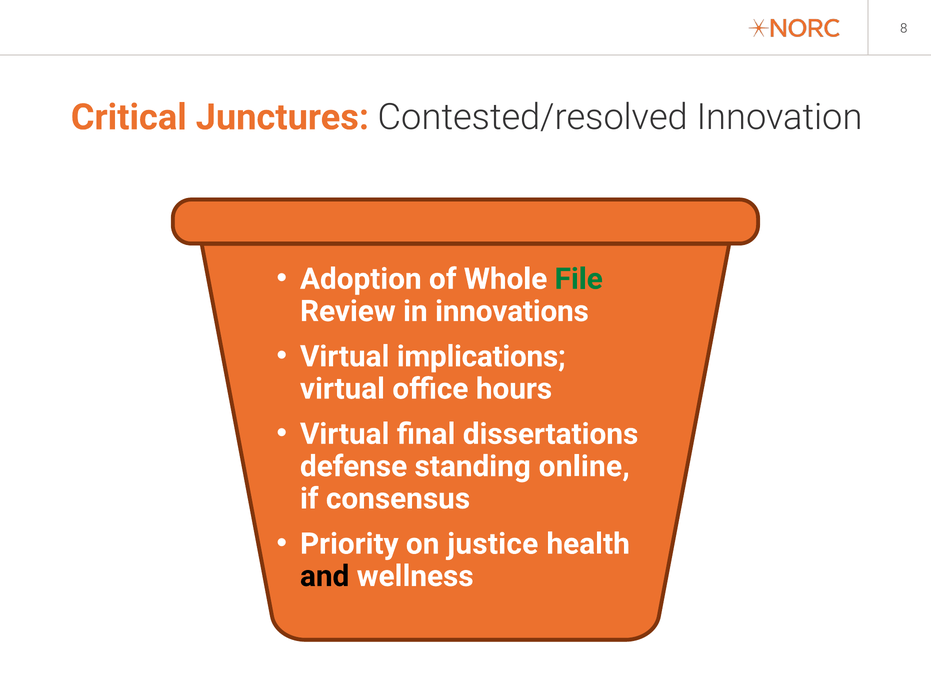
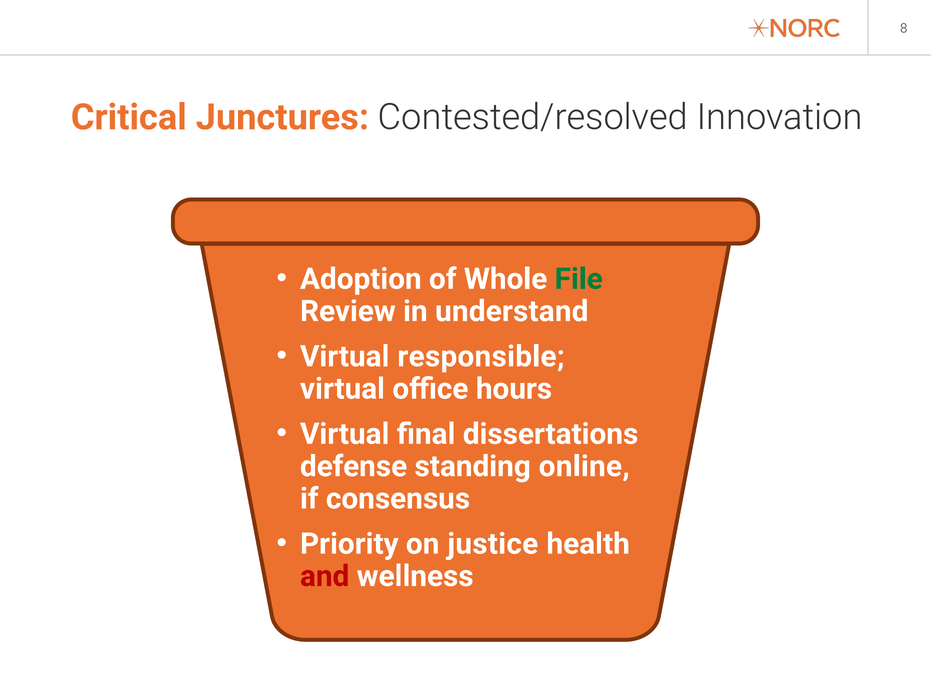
innovations: innovations -> understand (512, 311)
implications: implications -> responsible (481, 357)
and colour: black -> red (325, 576)
